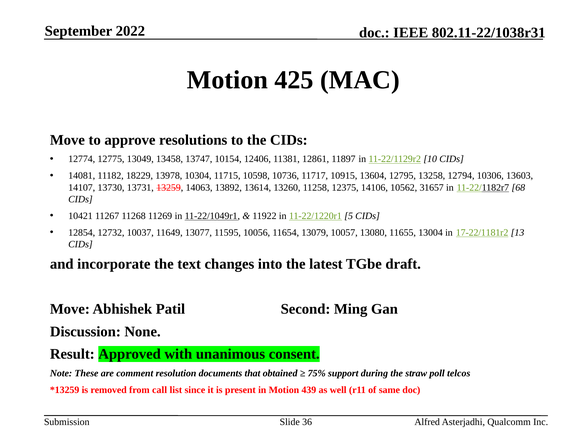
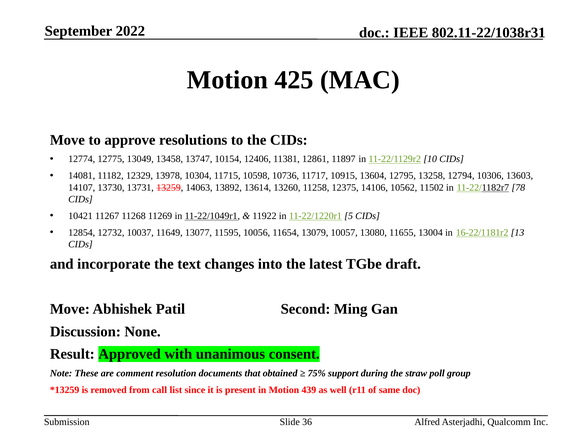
18229: 18229 -> 12329 (140, 176)
31657: 31657 -> 11502 (432, 188)
68: 68 -> 78 (518, 188)
17-22/1181r2: 17-22/1181r2 -> 16-22/1181r2 (482, 233)
telcos: telcos -> group (459, 374)
